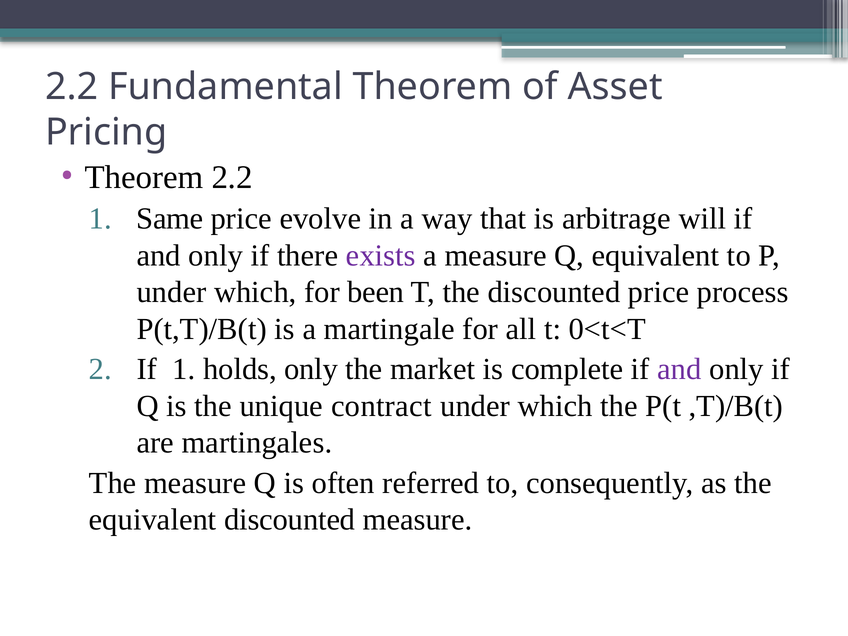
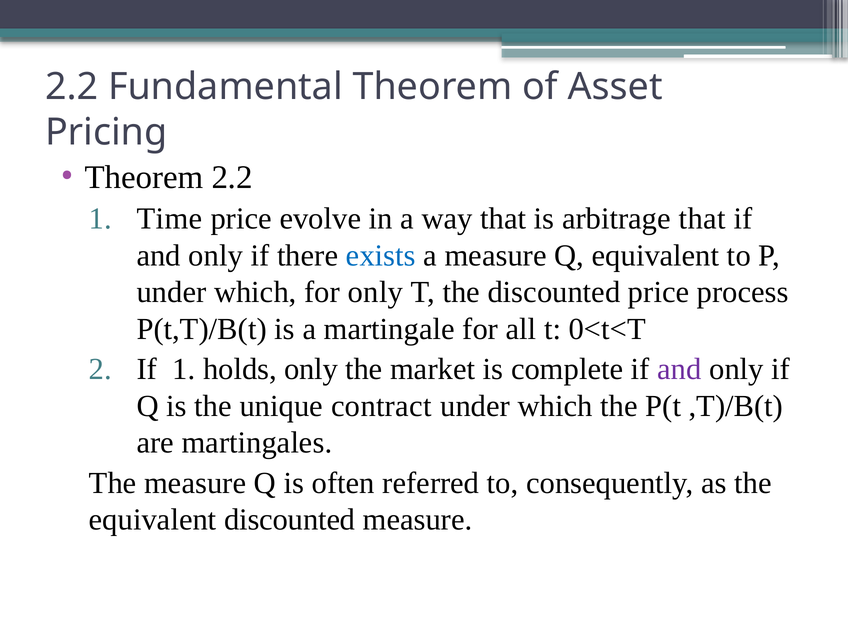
Same: Same -> Time (170, 219)
arbitrage will: will -> that (702, 219)
exists colour: purple -> blue (381, 256)
for been: been -> only (375, 292)
